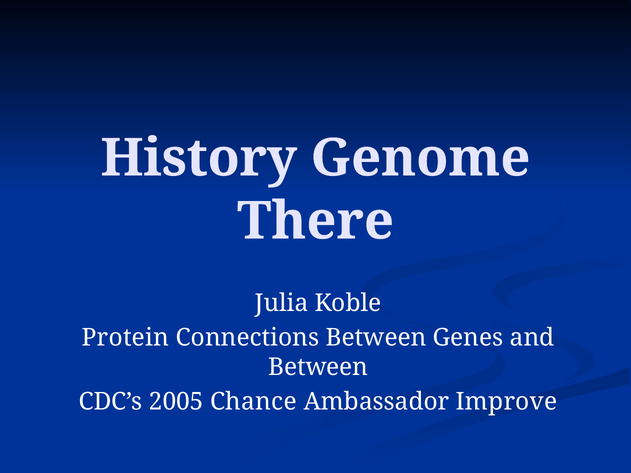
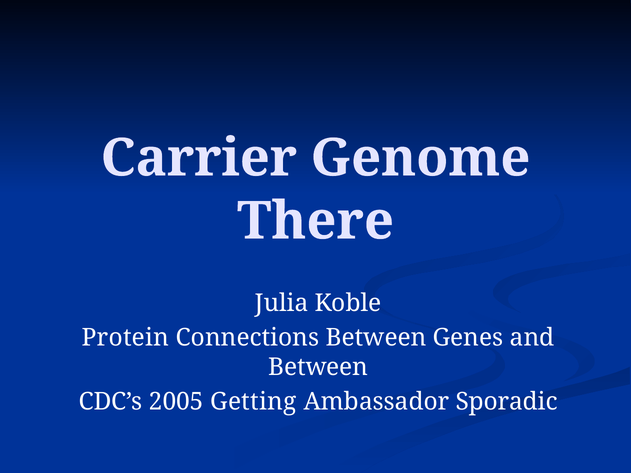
History: History -> Carrier (199, 158)
Chance: Chance -> Getting (253, 402)
Improve: Improve -> Sporadic (507, 402)
